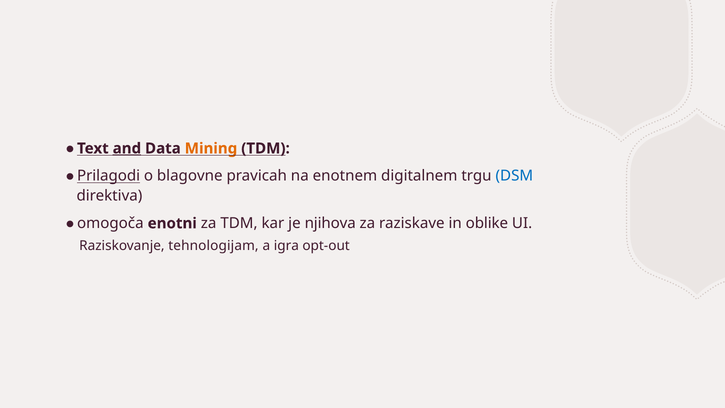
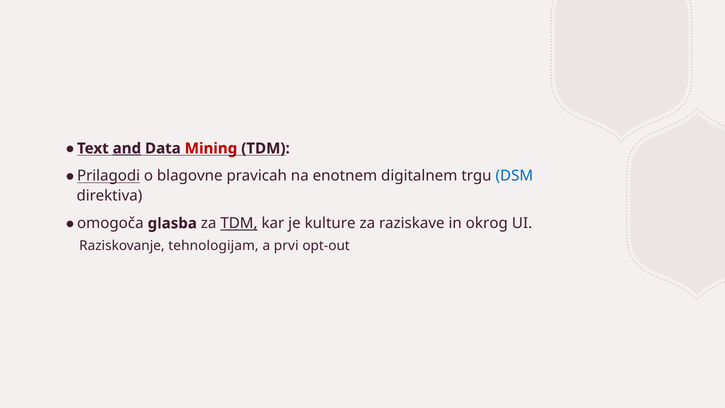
Mining colour: orange -> red (211, 148)
enotni: enotni -> glasba (172, 223)
TDM underline: none -> present (239, 223)
njihova: njihova -> kulture (330, 223)
oblike: oblike -> okrog (487, 223)
igra: igra -> prvi (286, 246)
